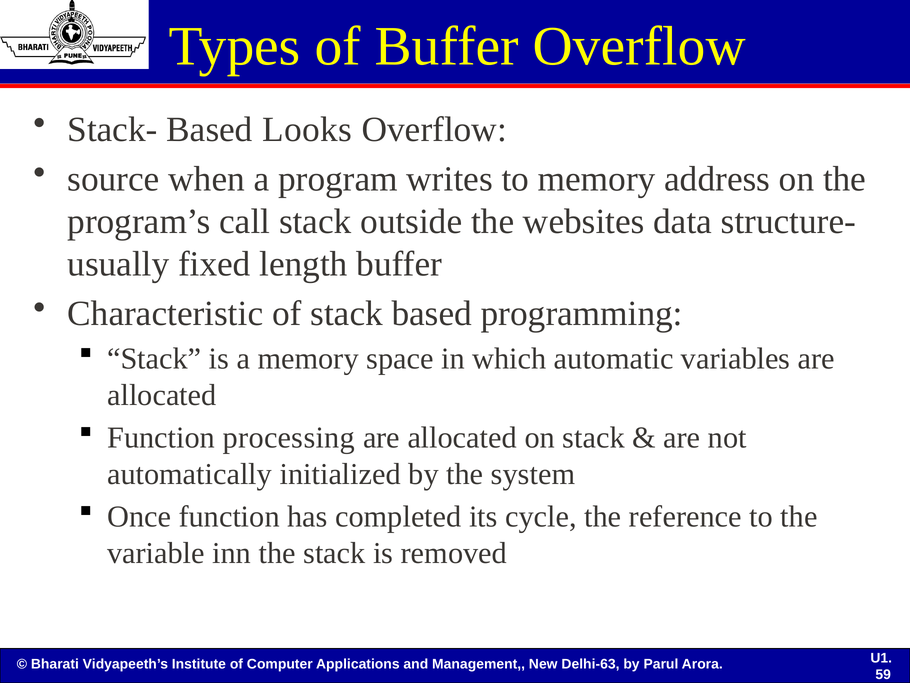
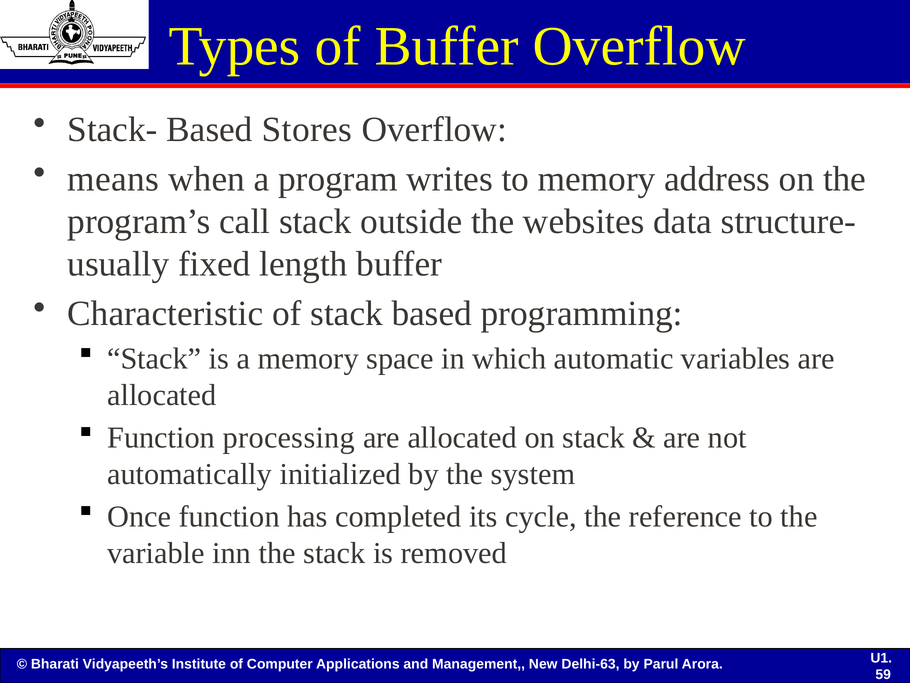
Looks: Looks -> Stores (307, 129)
source: source -> means (113, 179)
